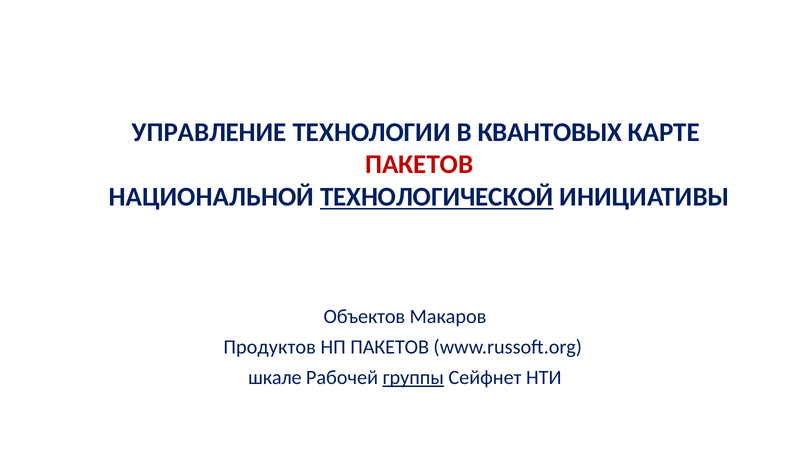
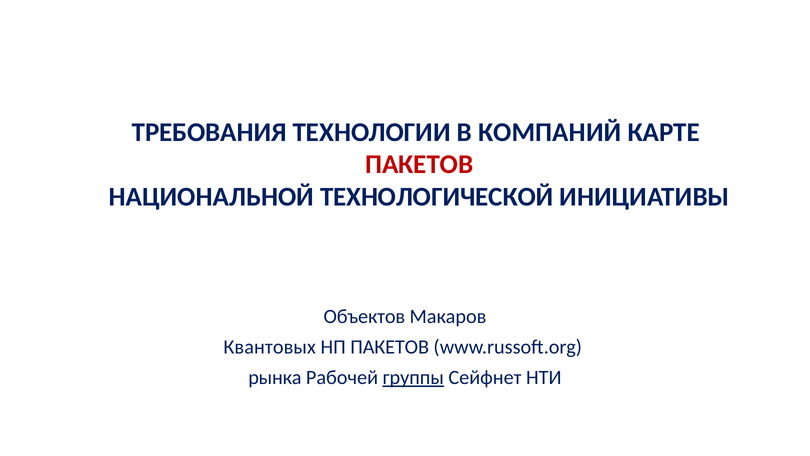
УПРАВЛЕНИЕ: УПРАВЛЕНИЕ -> ТРЕБОВАНИЯ (209, 132)
КВАНТОВЫХ: КВАНТОВЫХ -> КОМПАНИЙ (550, 132)
ТЕХНОЛОГИЧЕСКОЙ underline: present -> none (437, 197)
Продуктов: Продуктов -> Квантовых (270, 347)
шкале: шкале -> рынка (275, 377)
